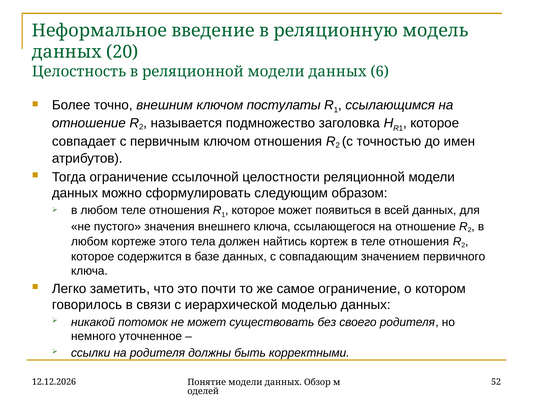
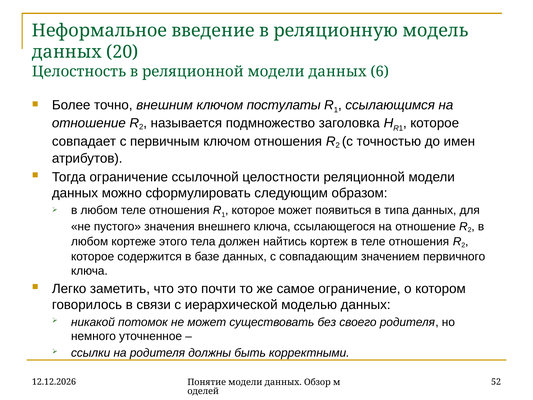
всей: всей -> типа (397, 210)
